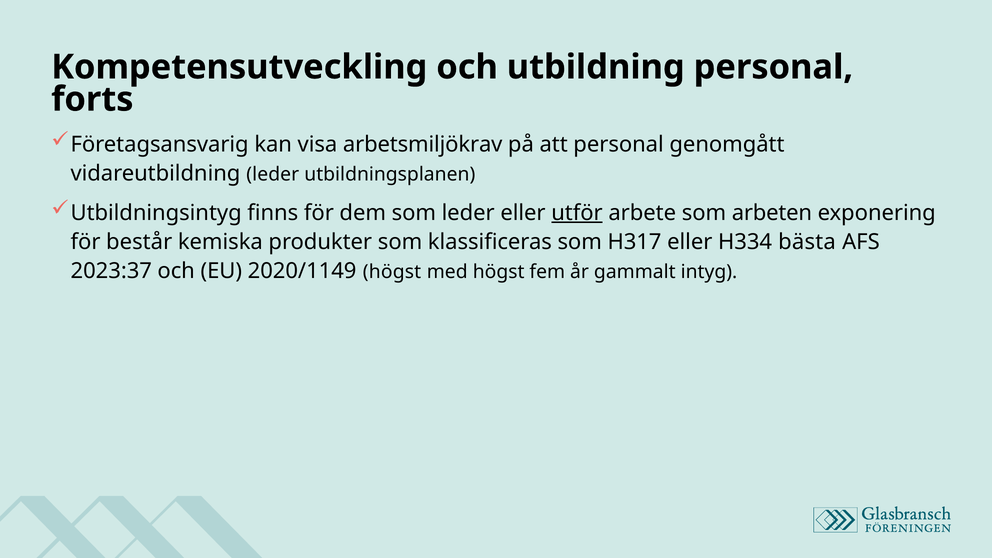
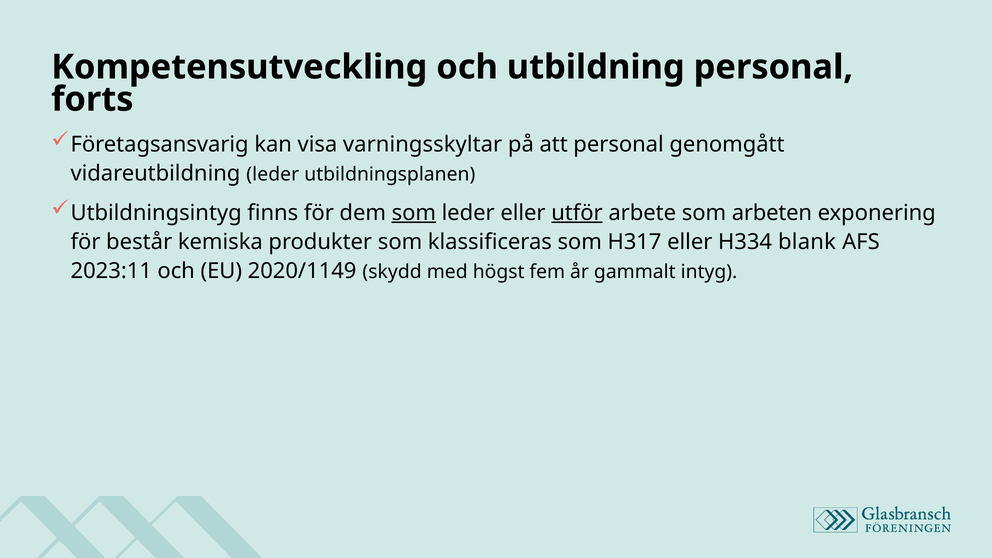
arbetsmiljökrav: arbetsmiljökrav -> varningsskyltar (423, 144)
som underline: none -> present (414, 213)
bästa: bästa -> blank (807, 242)
2023:37: 2023:37 -> 2023:11 (111, 271)
2020/1149 högst: högst -> skydd (392, 272)
